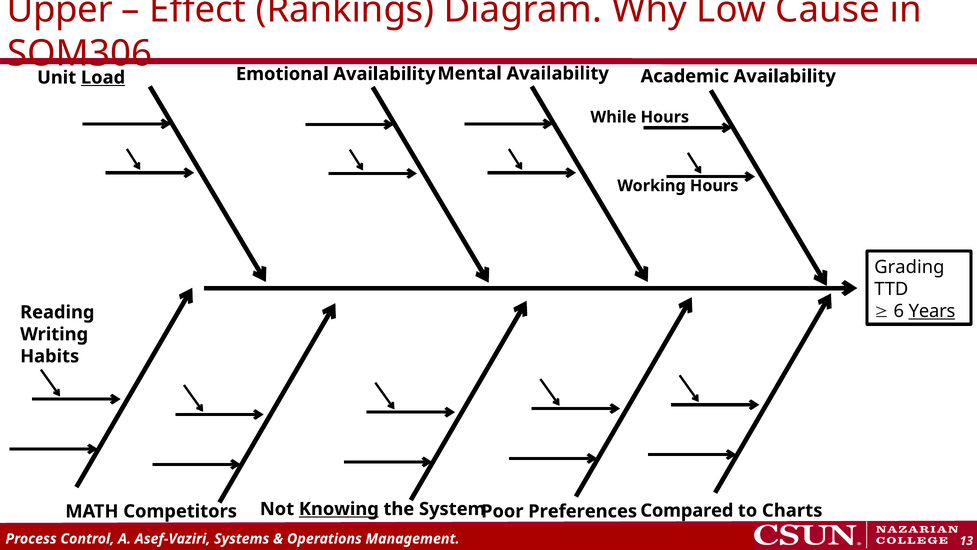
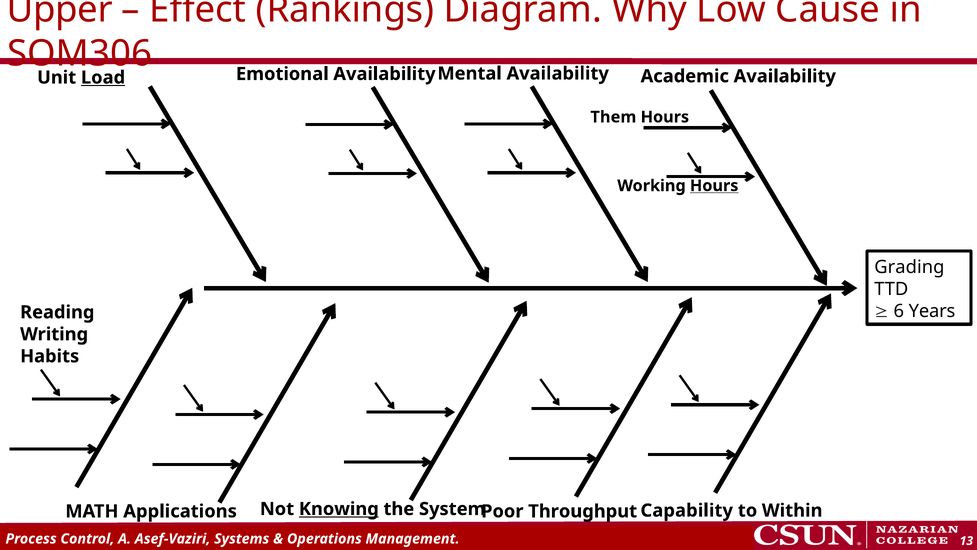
While: While -> Them (613, 117)
Hours underline: none -> present (714, 186)
Years underline: present -> none (932, 311)
Compared: Compared -> Capability (687, 510)
Charts: Charts -> Within (792, 510)
Competitors: Competitors -> Applications (180, 511)
Preferences: Preferences -> Throughput (583, 511)
